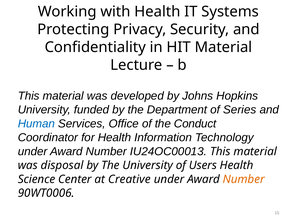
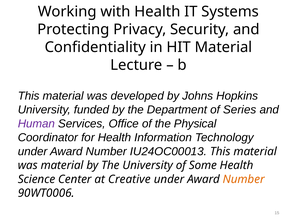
Human colour: blue -> purple (36, 124)
Conduct: Conduct -> Physical (195, 124)
was disposal: disposal -> material (62, 165)
Users: Users -> Some (203, 165)
